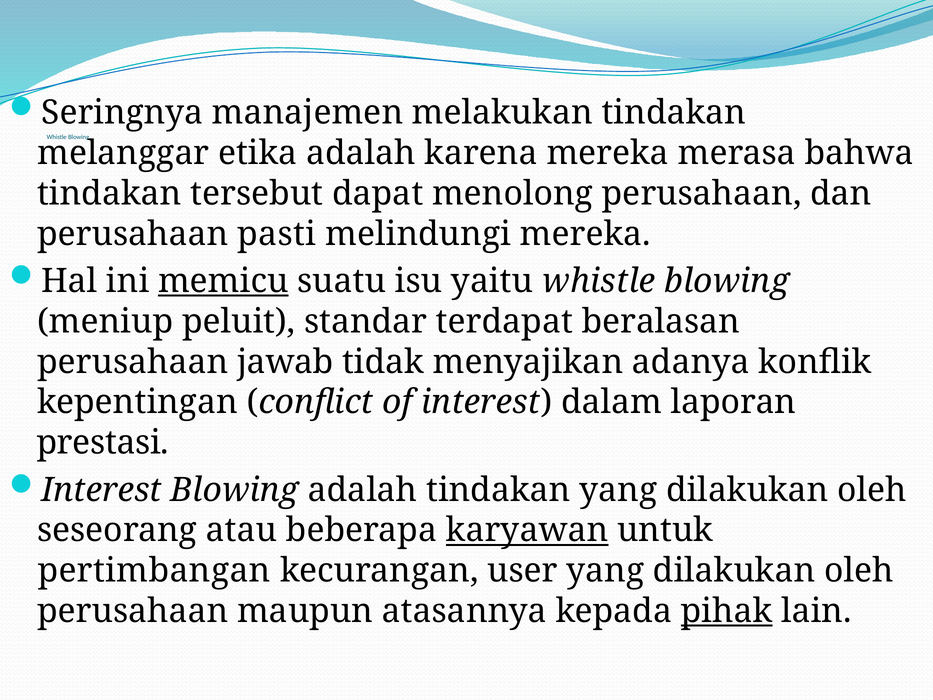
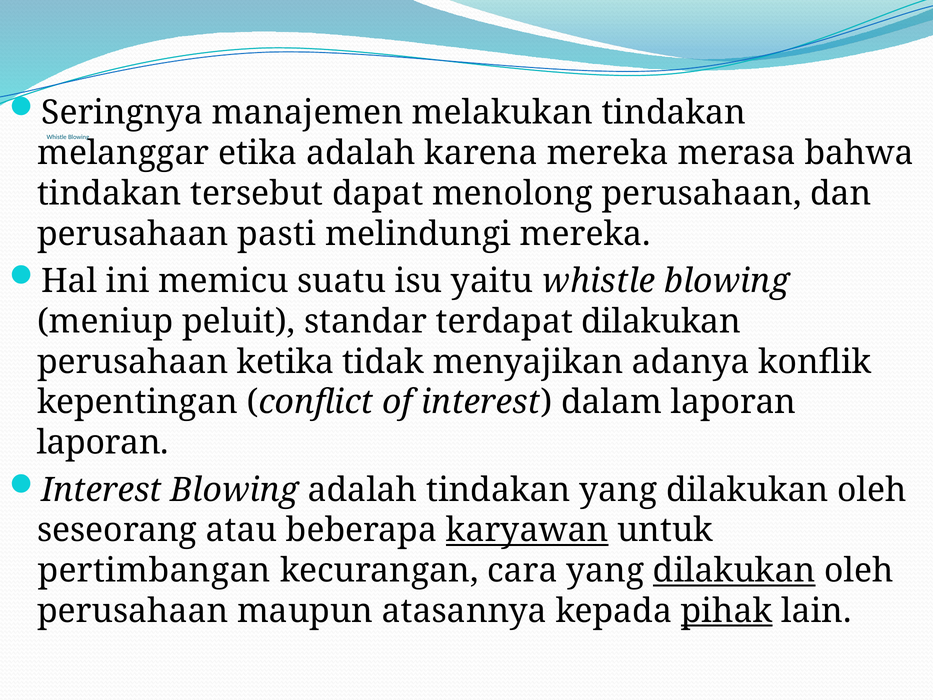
memicu underline: present -> none (223, 281)
terdapat beralasan: beralasan -> dilakukan (661, 321)
jawab: jawab -> ketika (285, 362)
prestasi: prestasi -> laporan (103, 443)
user: user -> cara (522, 571)
dilakukan underline: none -> present (734, 571)
